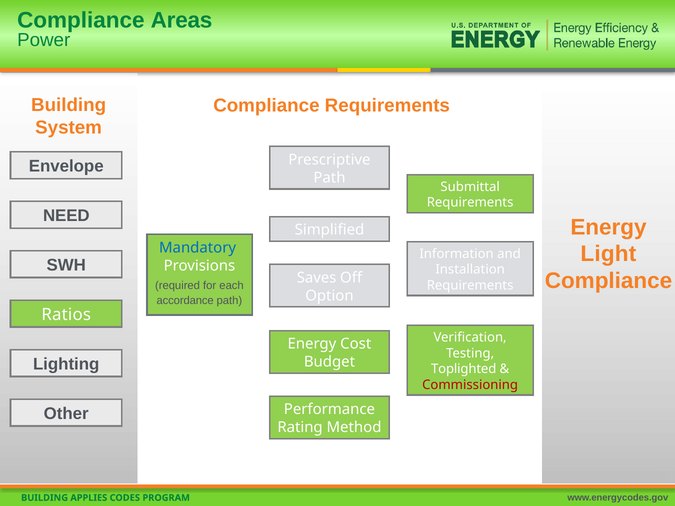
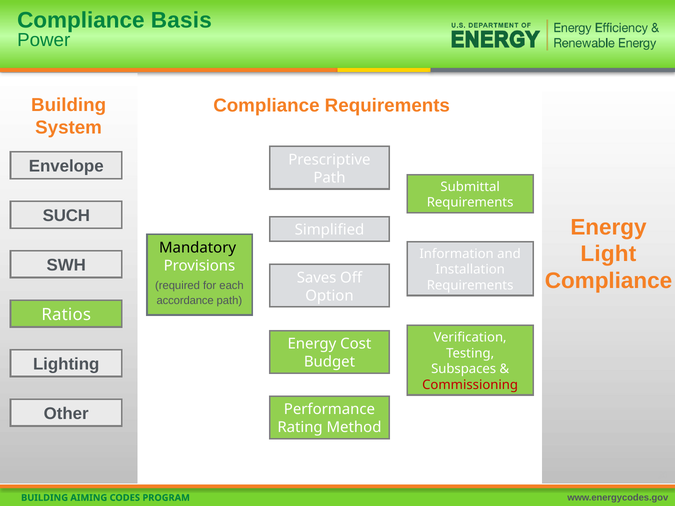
Areas: Areas -> Basis (181, 20)
NEED: NEED -> SUCH (66, 216)
Mandatory colour: blue -> black (198, 248)
Toplighted: Toplighted -> Subspaces (464, 369)
APPLIES: APPLIES -> AIMING (89, 498)
